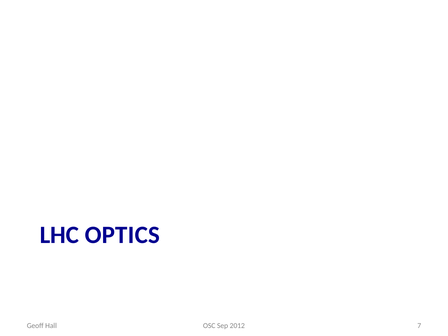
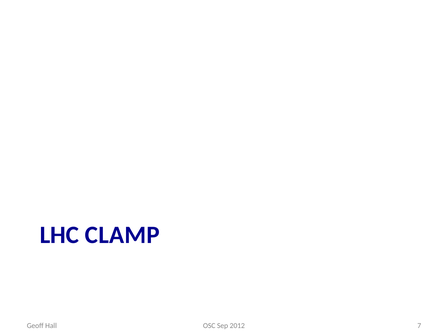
OPTICS: OPTICS -> CLAMP (122, 235)
